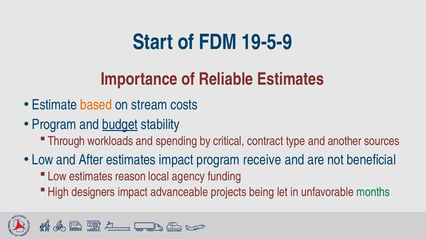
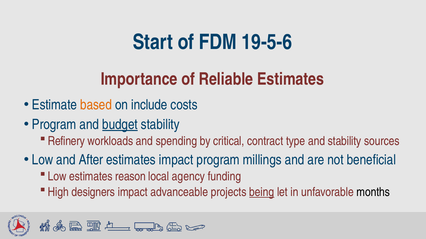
19-5-9: 19-5-9 -> 19-5-6 (267, 42)
stream: stream -> include (149, 105)
Through: Through -> Refinery (66, 141)
and another: another -> stability (345, 141)
receive: receive -> millings (262, 160)
being underline: none -> present (262, 192)
months colour: green -> black (373, 192)
